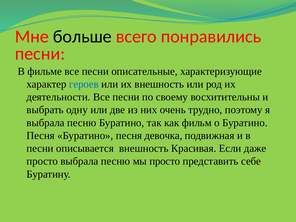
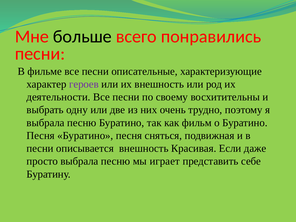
героев colour: blue -> purple (84, 84)
девочка: девочка -> сняться (163, 136)
мы просто: просто -> играет (165, 161)
